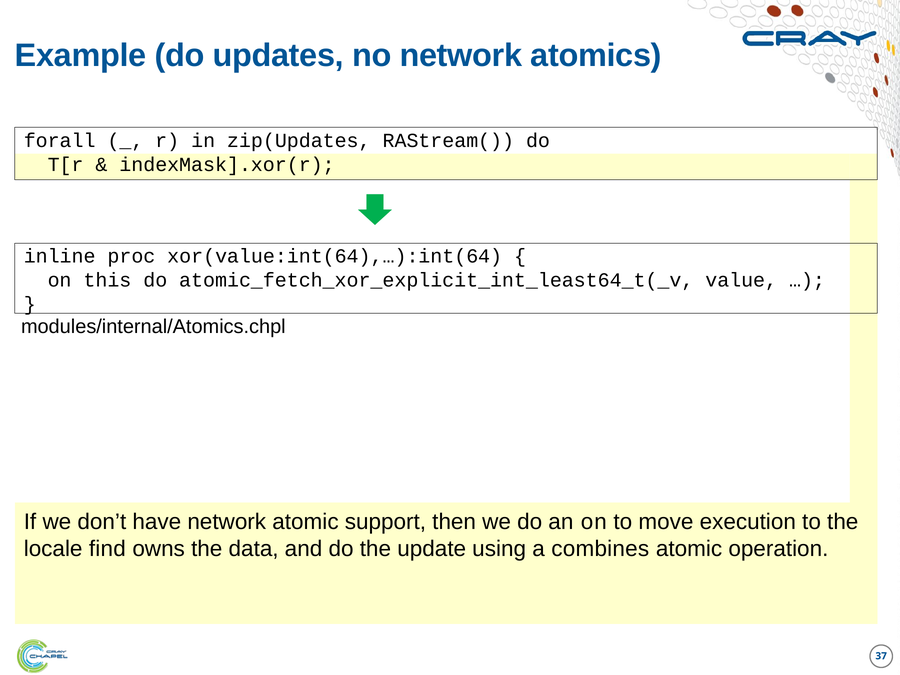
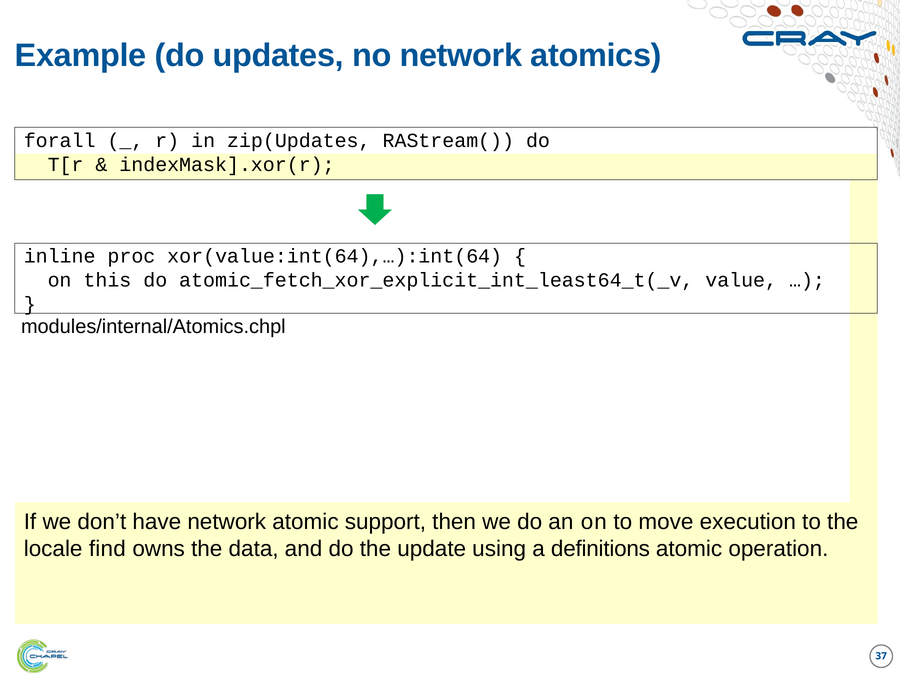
combines: combines -> definitions (600, 549)
